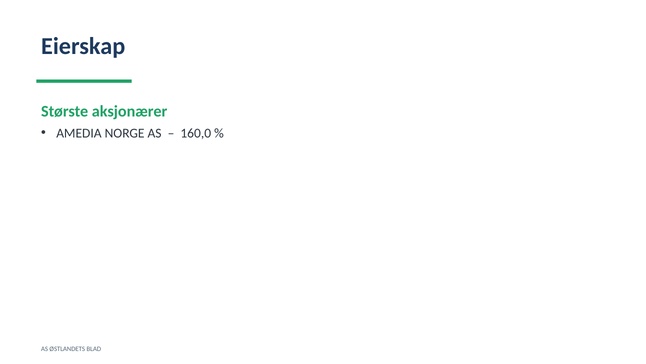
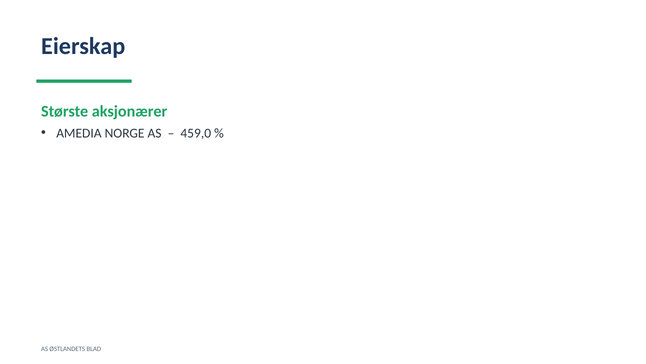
160,0: 160,0 -> 459,0 (196, 133)
